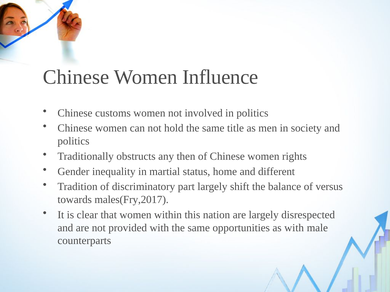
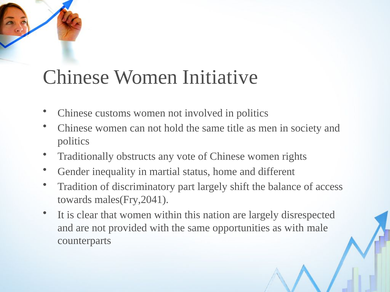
Influence: Influence -> Initiative (220, 77)
then: then -> vote (186, 157)
versus: versus -> access (329, 187)
males(Fry,2017: males(Fry,2017 -> males(Fry,2041 (132, 200)
